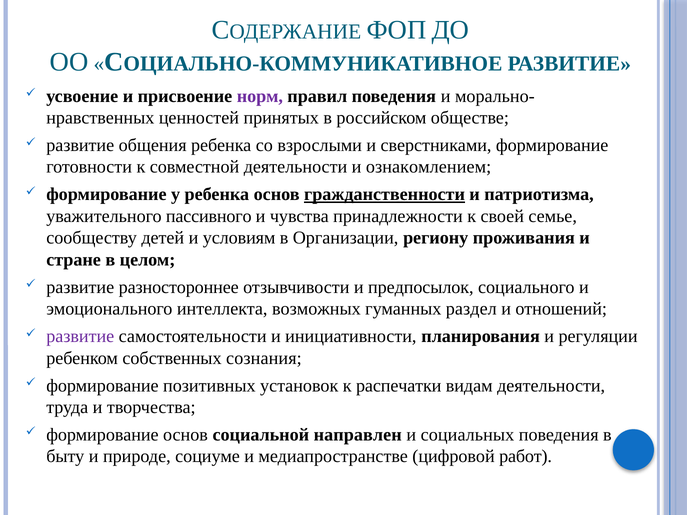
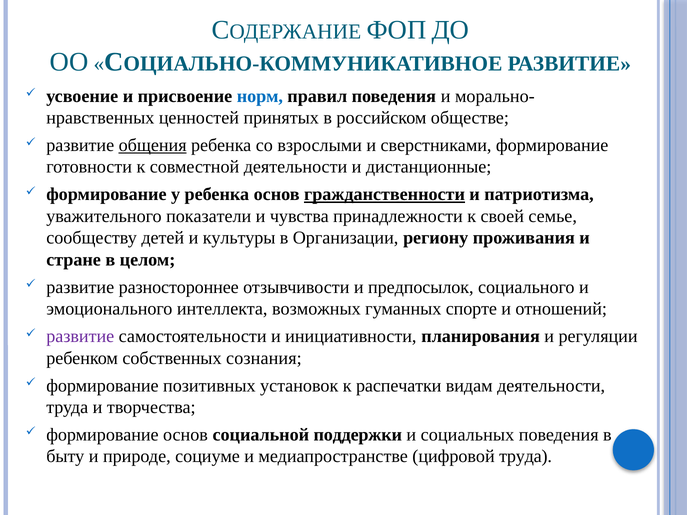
норм colour: purple -> blue (260, 96)
общения underline: none -> present (153, 145)
ознакомлением: ознакомлением -> дистанционные (429, 167)
пассивного: пассивного -> показатели (209, 216)
условиям: условиям -> культуры (239, 238)
раздел: раздел -> спорте (471, 309)
направлен: направлен -> поддержки (358, 435)
цифровой работ: работ -> труда (526, 457)
